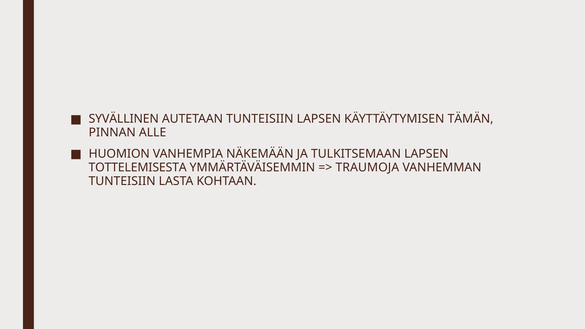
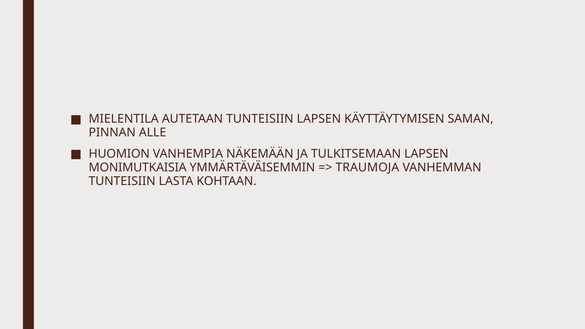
SYVÄLLINEN: SYVÄLLINEN -> MIELENTILA (124, 119)
TÄMÄN: TÄMÄN -> SAMAN (471, 119)
TOTTELEMISESTA: TOTTELEMISESTA -> MONIMUTKAISIA (138, 167)
